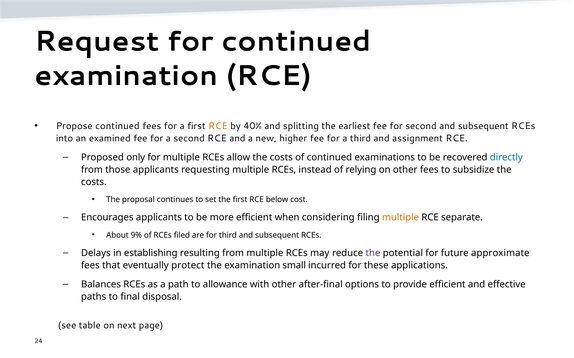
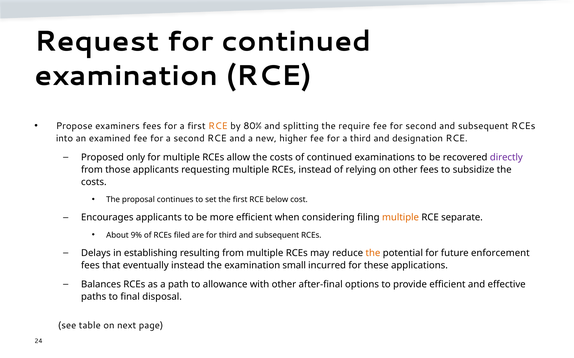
Propose continued: continued -> examiners (117, 126)
40%: 40% -> 80% (253, 126)
earliest: earliest -> require (354, 126)
assignment: assignment -> designation (418, 139)
directly colour: blue -> purple (506, 158)
the colour: purple -> orange (373, 254)
approximate: approximate -> enforcement (500, 254)
eventually protect: protect -> instead (188, 266)
